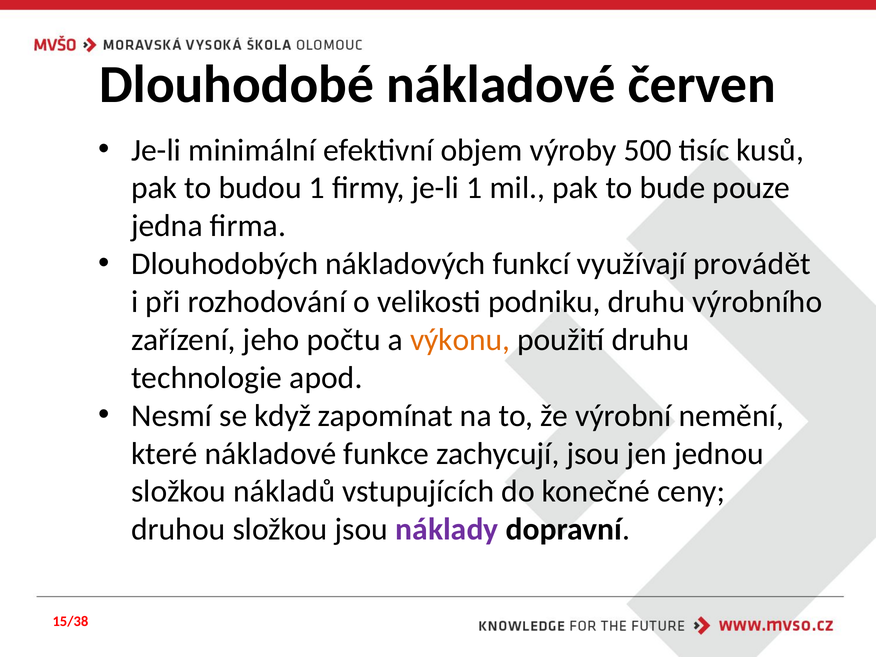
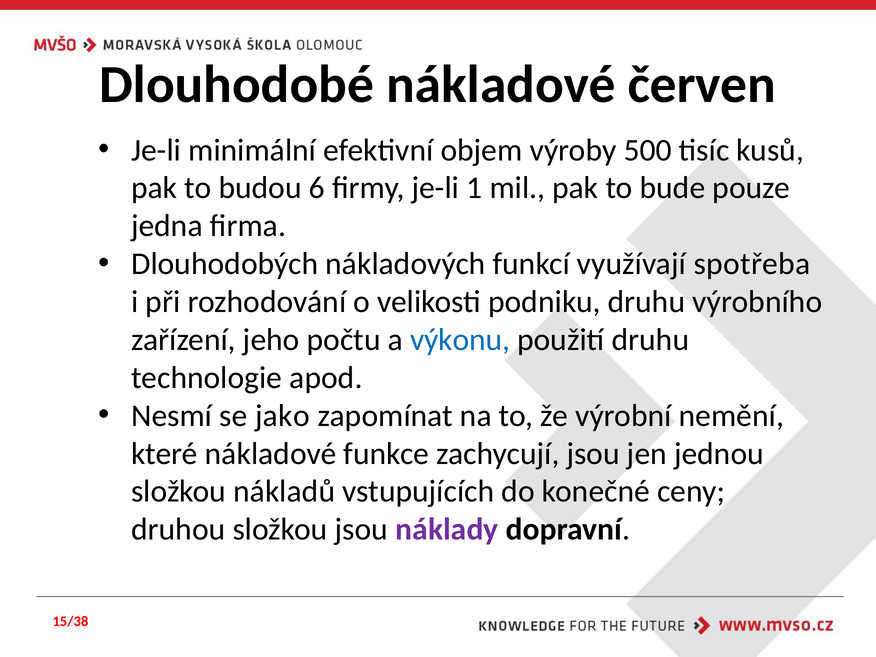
budou 1: 1 -> 6 (317, 188)
provádět: provádět -> spotřeba (752, 264)
výkonu colour: orange -> blue (460, 340)
když: když -> jako (282, 416)
